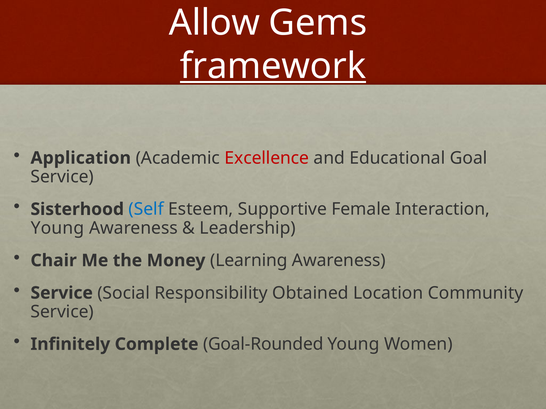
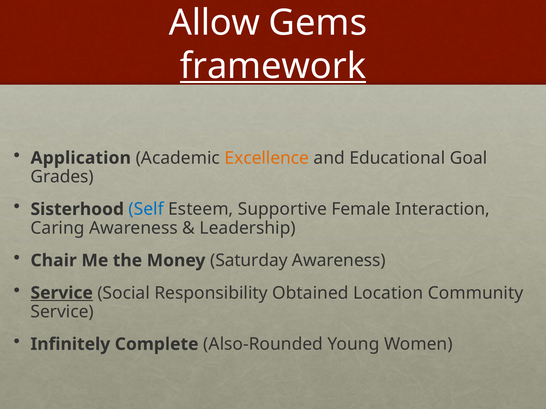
Excellence colour: red -> orange (267, 158)
Service: Service -> Grades (62, 177)
Young: Young -> Caring (58, 228)
Learning: Learning -> Saturday (249, 261)
Service underline: none -> present (62, 293)
Goal-Rounded: Goal-Rounded -> Also-Rounded (263, 345)
